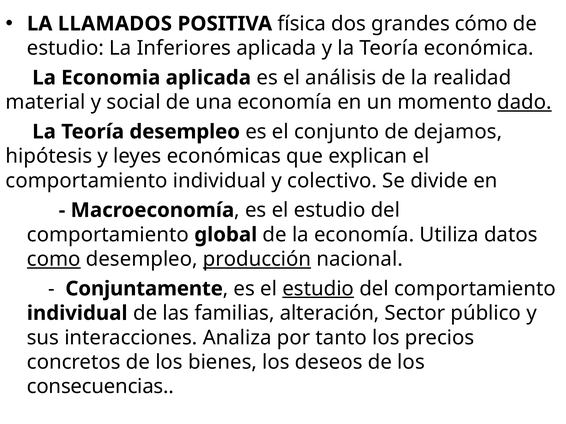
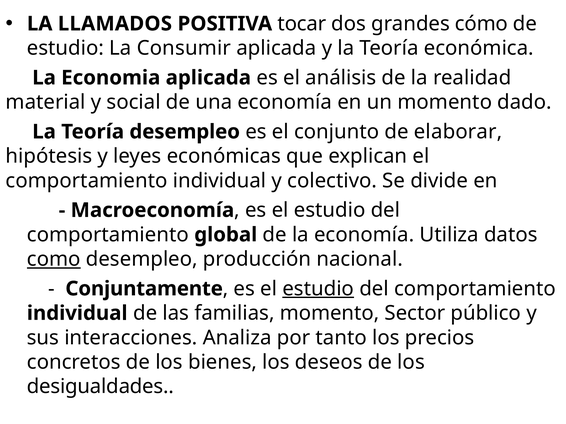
física: física -> tocar (302, 24)
Inferiores: Inferiores -> Consumir (184, 48)
dado underline: present -> none (525, 102)
dejamos: dejamos -> elaborar (458, 132)
producción underline: present -> none (257, 259)
familias alteración: alteración -> momento (330, 314)
consecuencias: consecuencias -> desigualdades (100, 387)
